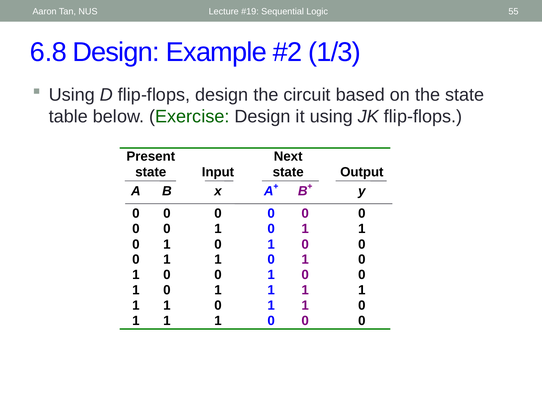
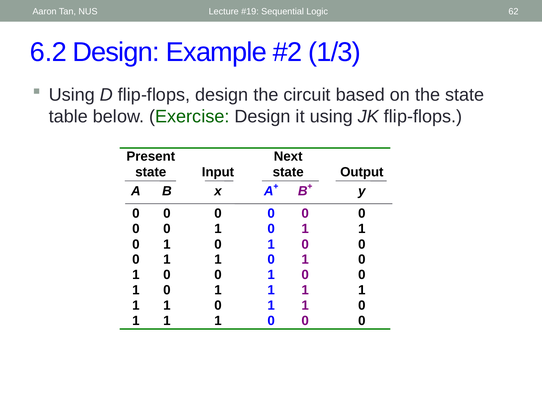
55: 55 -> 62 (513, 11)
6.8: 6.8 -> 6.2 (48, 52)
